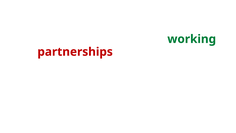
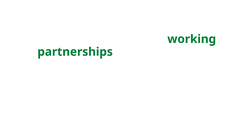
partnerships colour: red -> green (75, 52)
